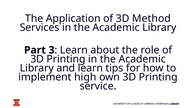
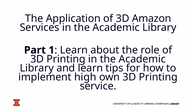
Method: Method -> Amazon (152, 18)
3: 3 -> 1 (52, 50)
